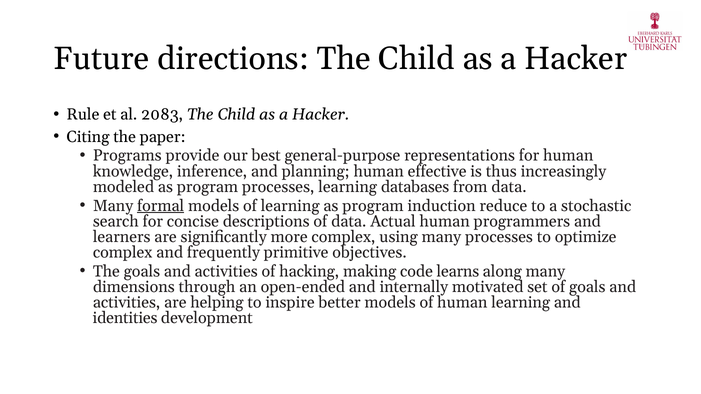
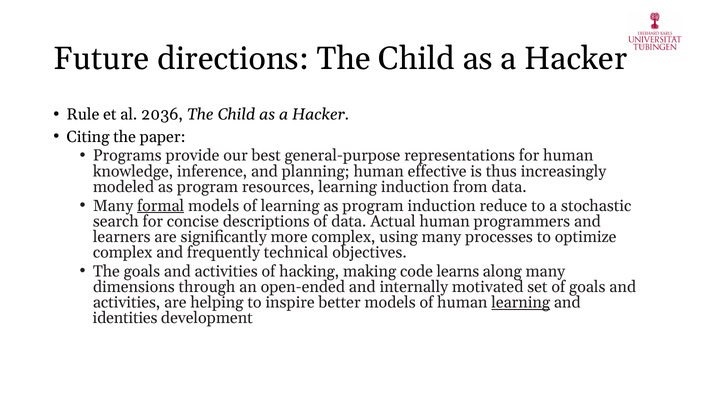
2083: 2083 -> 2036 (162, 115)
program processes: processes -> resources (278, 187)
learning databases: databases -> induction (415, 187)
primitive: primitive -> technical (296, 253)
learning underline: none -> present (521, 303)
